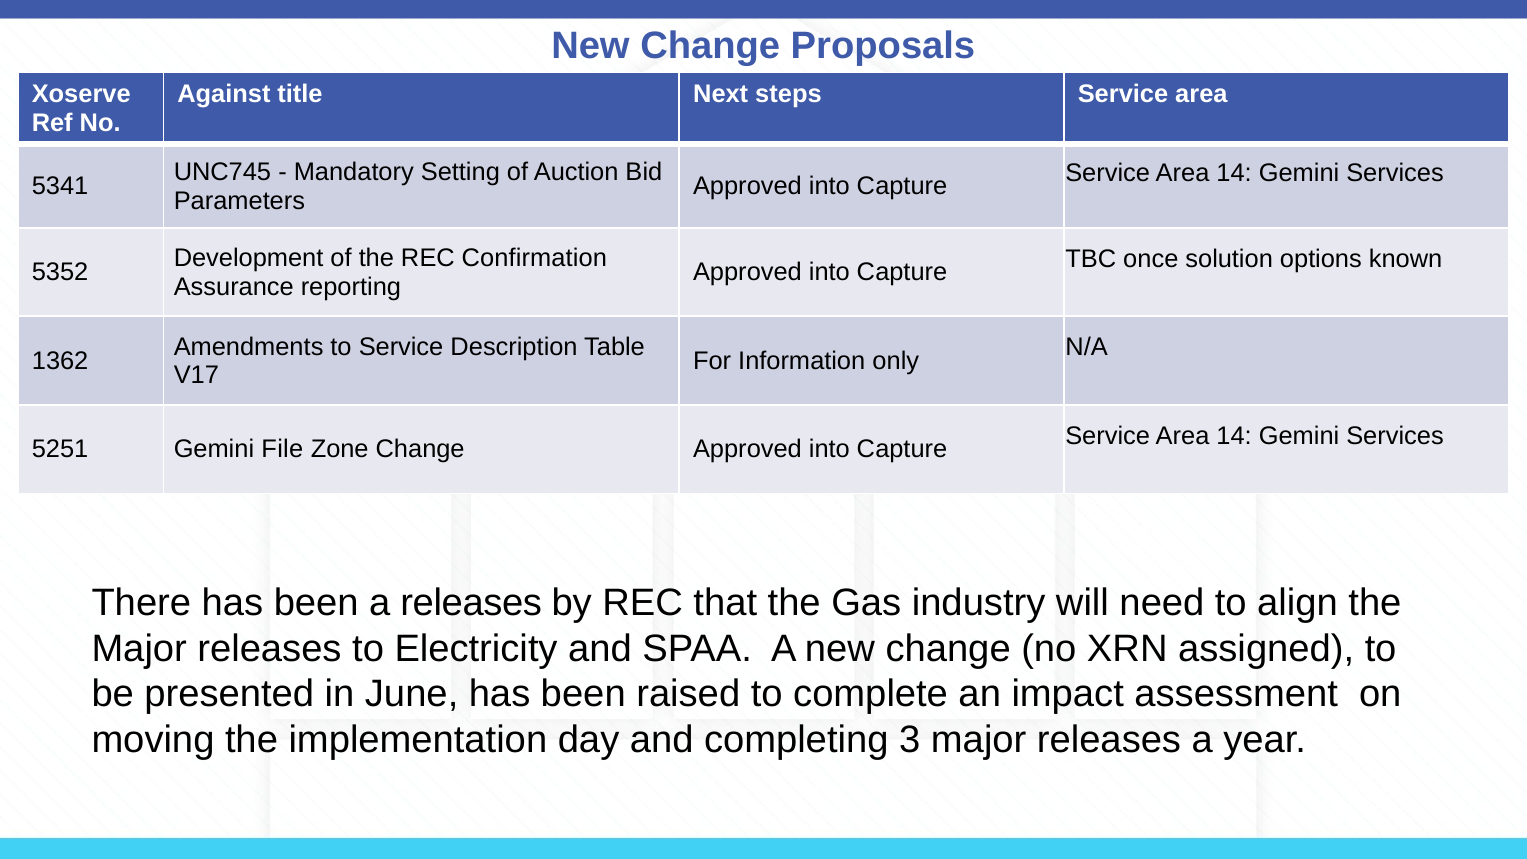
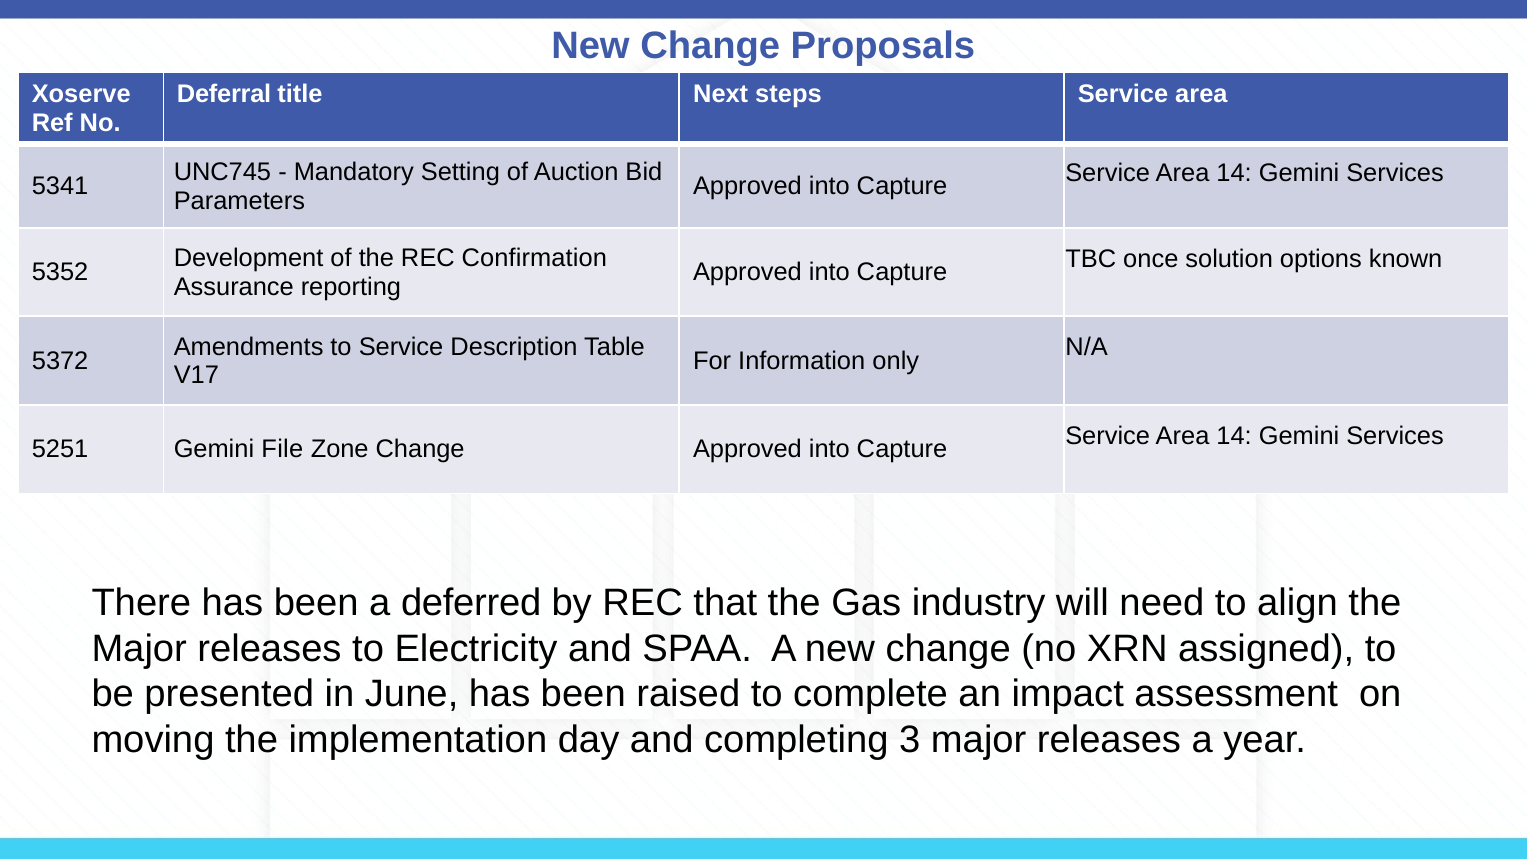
Against: Against -> Deferral (224, 94)
1362: 1362 -> 5372 (60, 361)
a releases: releases -> deferred (471, 603)
